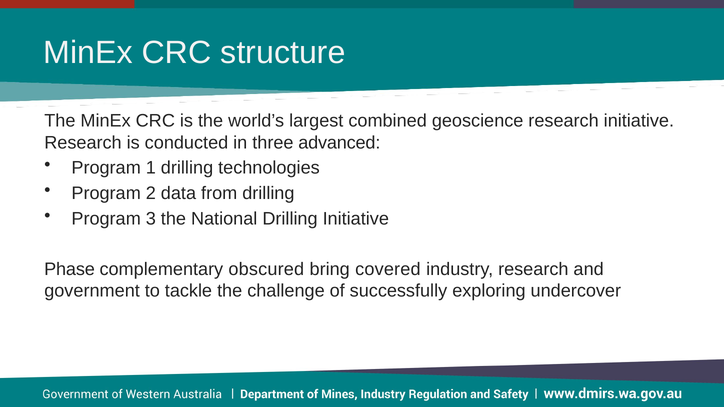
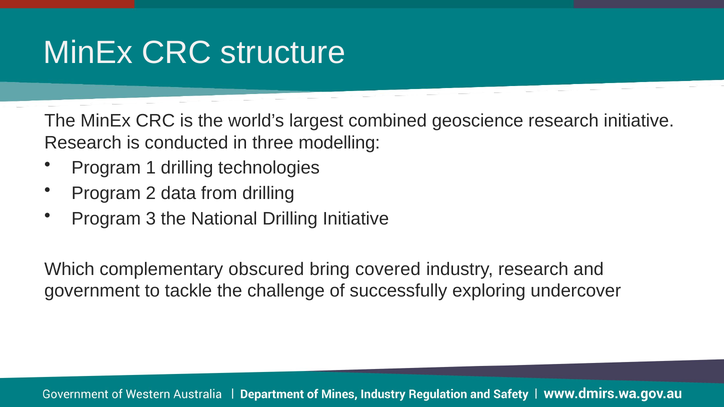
advanced: advanced -> modelling (339, 143)
Phase: Phase -> Which (69, 269)
